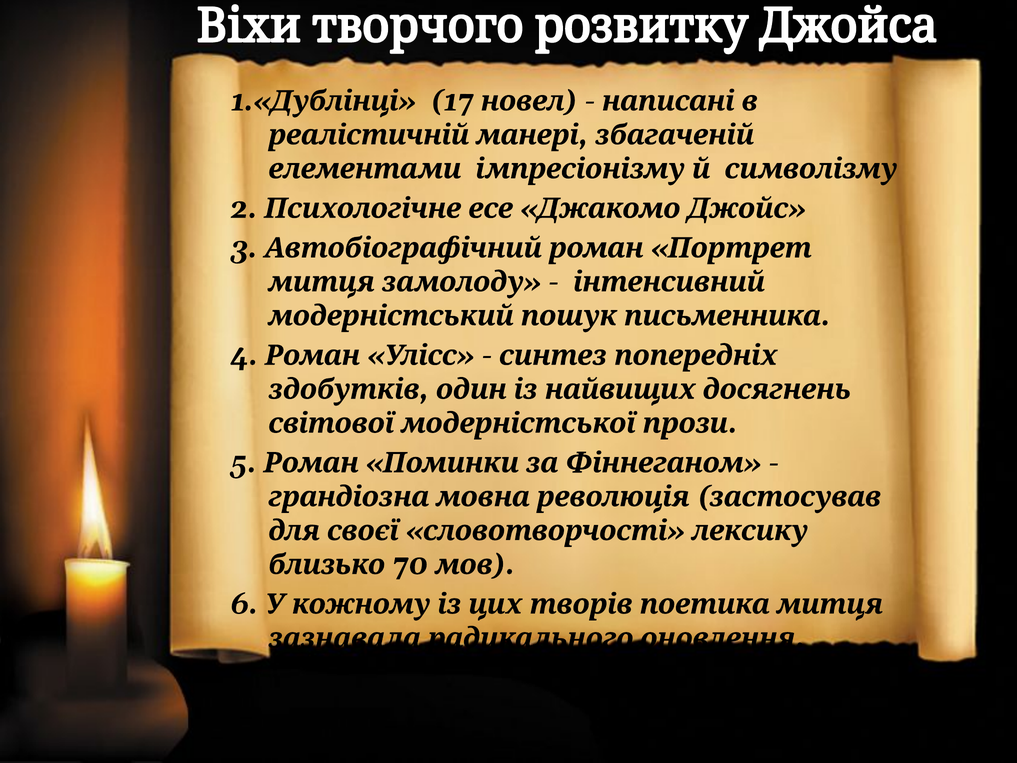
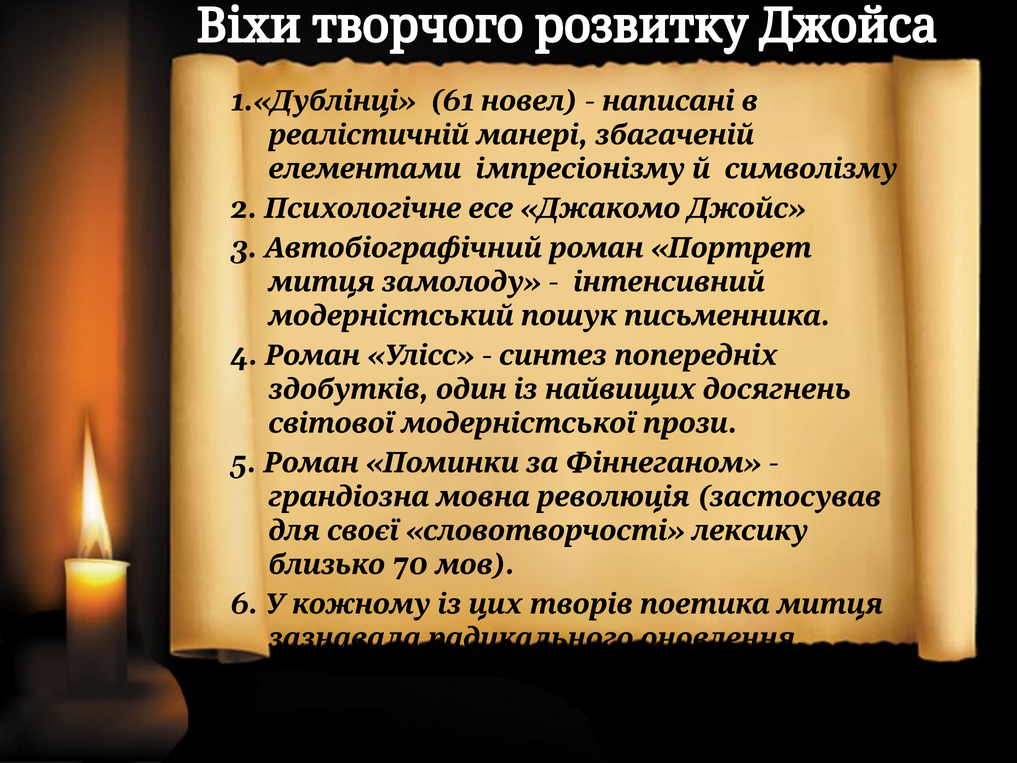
17: 17 -> 61 (452, 101)
